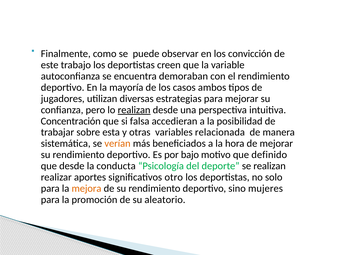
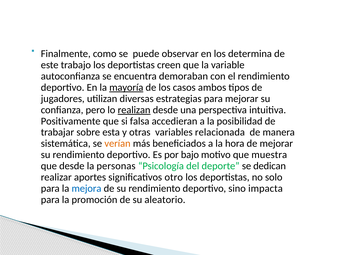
convicción: convicción -> determina (250, 54)
mayoría underline: none -> present (126, 87)
Concentración: Concentración -> Positivamente (71, 121)
definido: definido -> muestra (269, 155)
conducta: conducta -> personas (116, 166)
se realizan: realizan -> dedican (270, 166)
mejora colour: orange -> blue (87, 188)
mujeres: mujeres -> impacta (266, 188)
